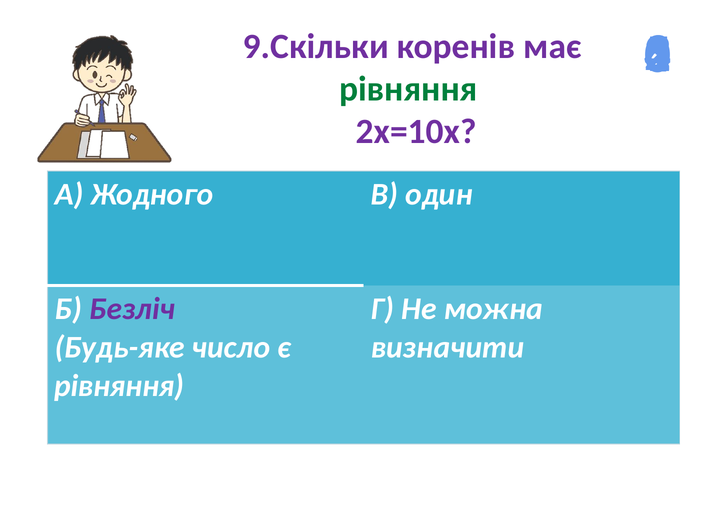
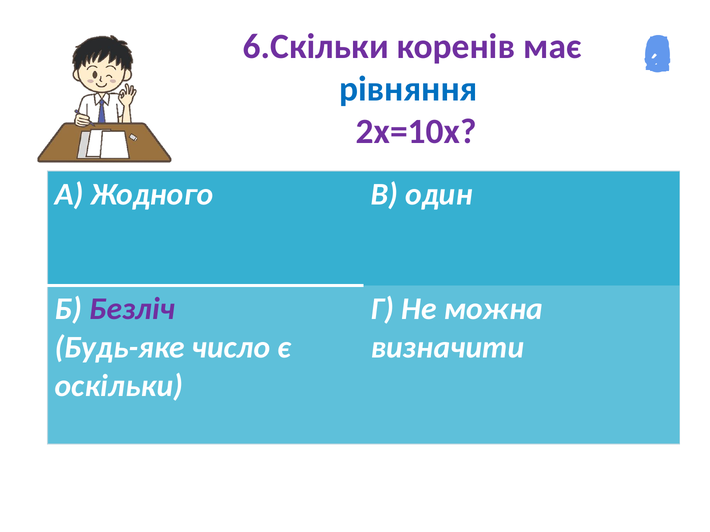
9.Скільки: 9.Скільки -> 6.Скільки (316, 46)
рівняння colour: green -> blue (408, 89)
рівняння: рівняння -> оскільки (119, 386)
